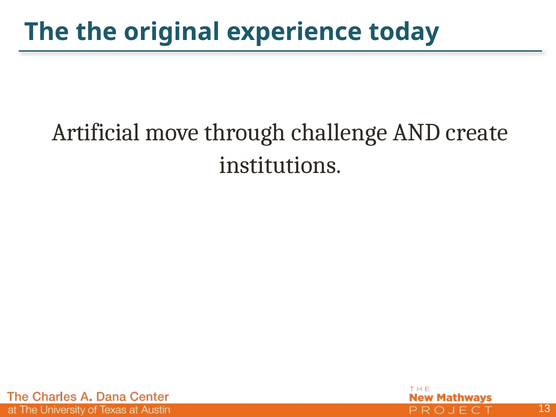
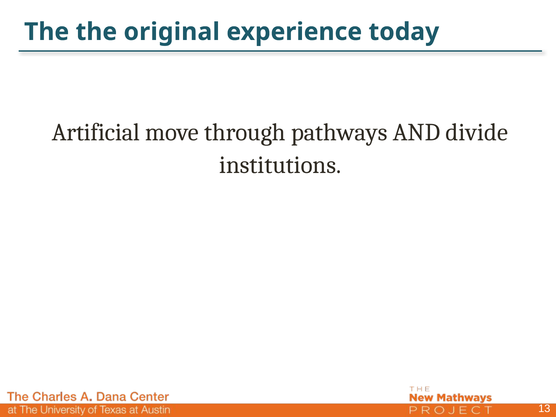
challenge: challenge -> pathways (339, 132)
create: create -> divide (477, 132)
